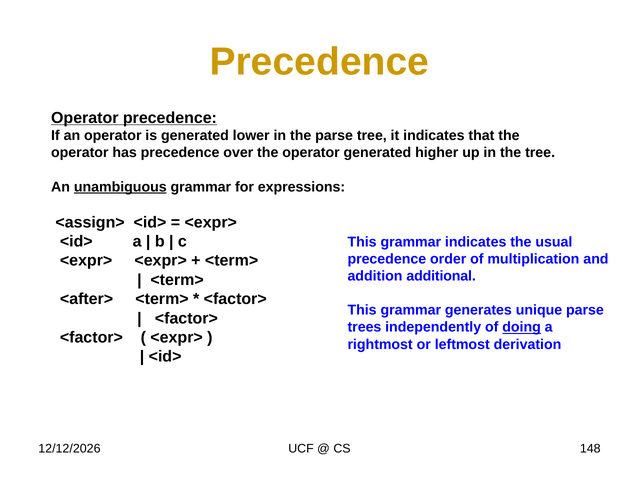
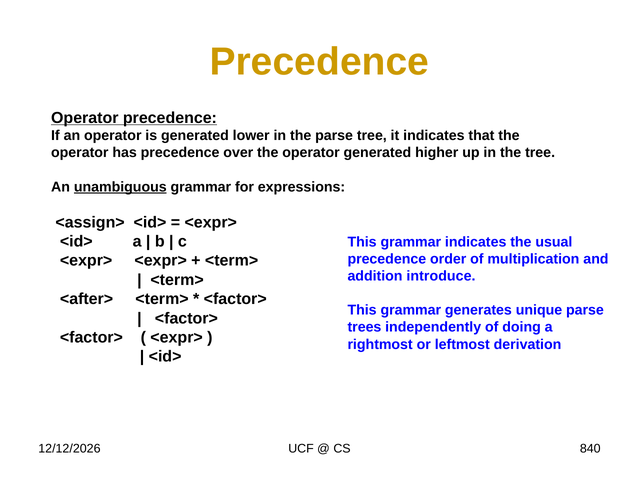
additional: additional -> introduce (441, 276)
doing underline: present -> none (522, 327)
148: 148 -> 840 (590, 448)
